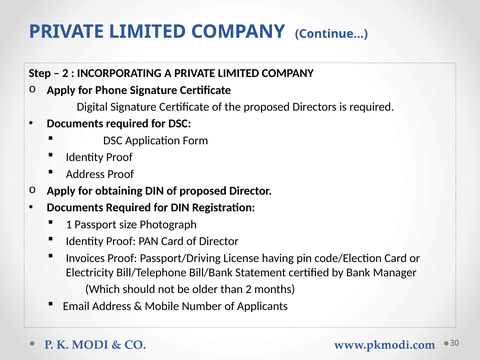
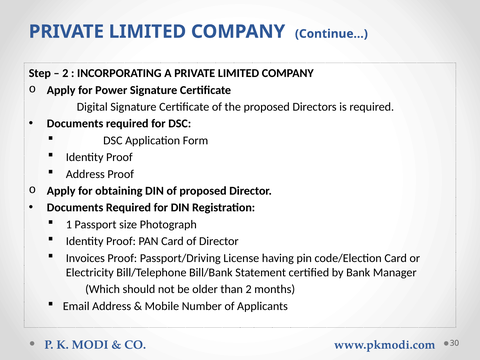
Phone: Phone -> Power (111, 90)
